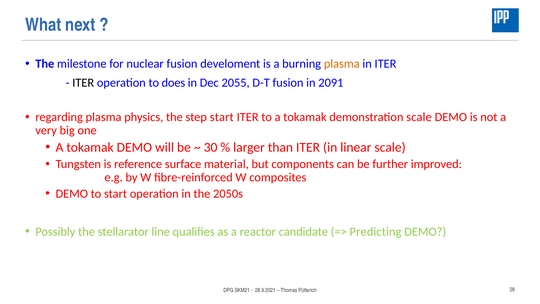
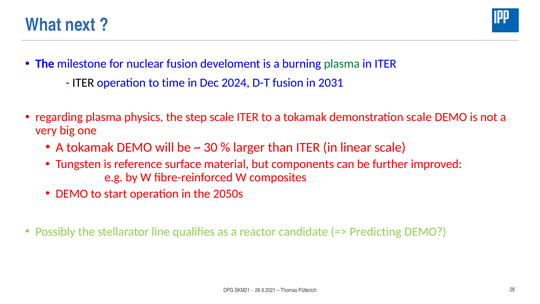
plasma colour: orange -> green (342, 64)
does: does -> time (173, 83)
2055: 2055 -> 2024 (236, 83)
2091: 2091 -> 2031 (331, 83)
step start: start -> scale (222, 117)
